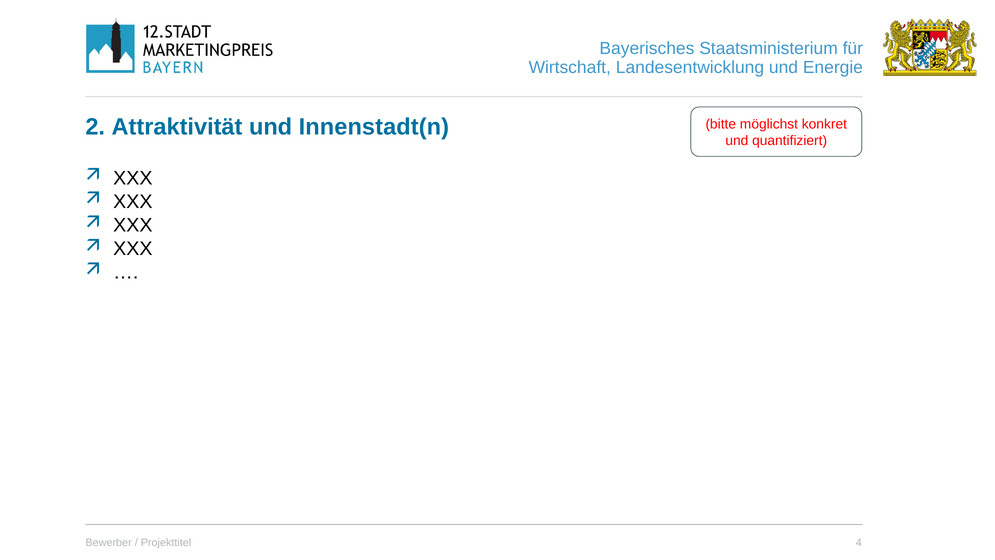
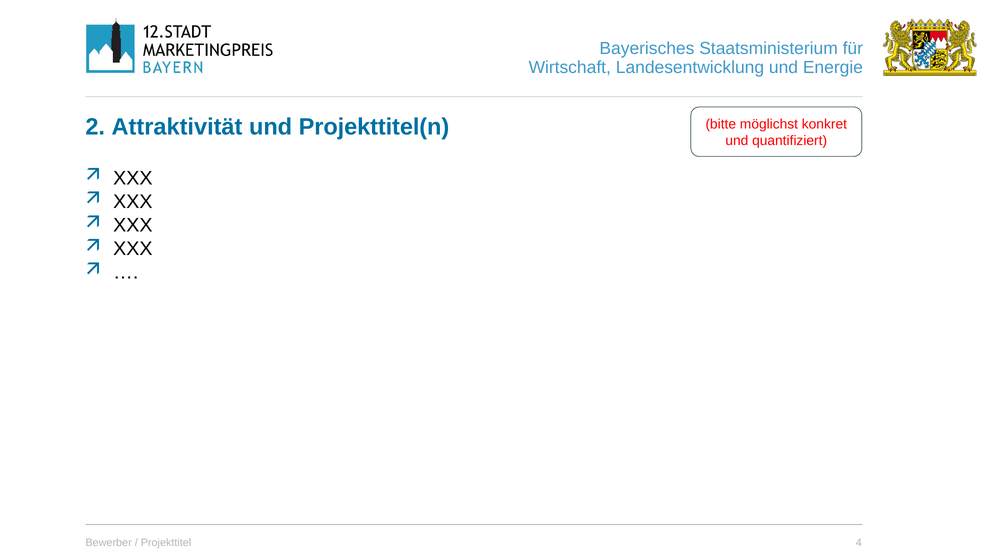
Innenstadt(n: Innenstadt(n -> Projekttitel(n (374, 127)
